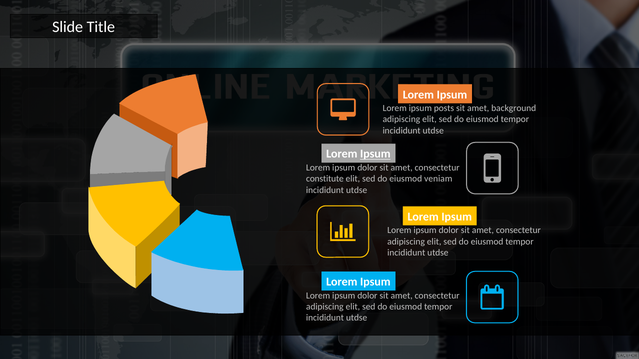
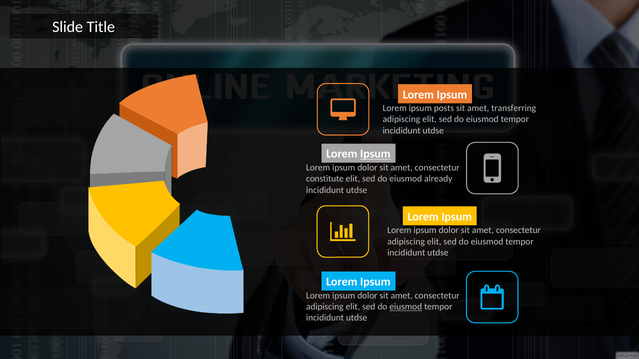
background: background -> transferring (514, 108)
veniam: veniam -> already (438, 179)
eiusmod underline: none -> present (406, 307)
